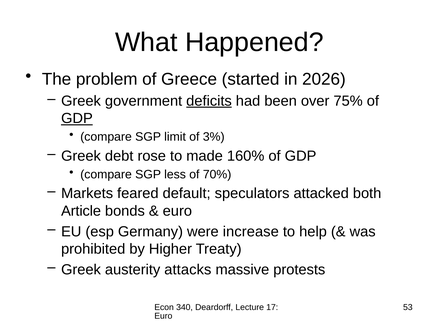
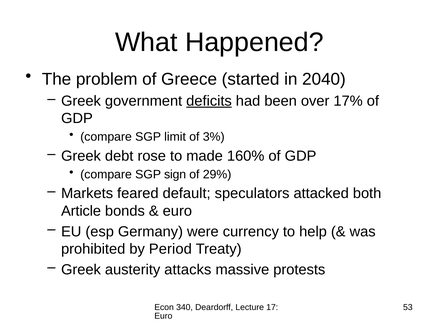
2026: 2026 -> 2040 (324, 79)
75%: 75% -> 17% (348, 101)
GDP underline: present -> none (77, 119)
less: less -> sign (175, 174)
70%: 70% -> 29% (217, 174)
increase: increase -> currency (251, 232)
Higher: Higher -> Period (170, 249)
